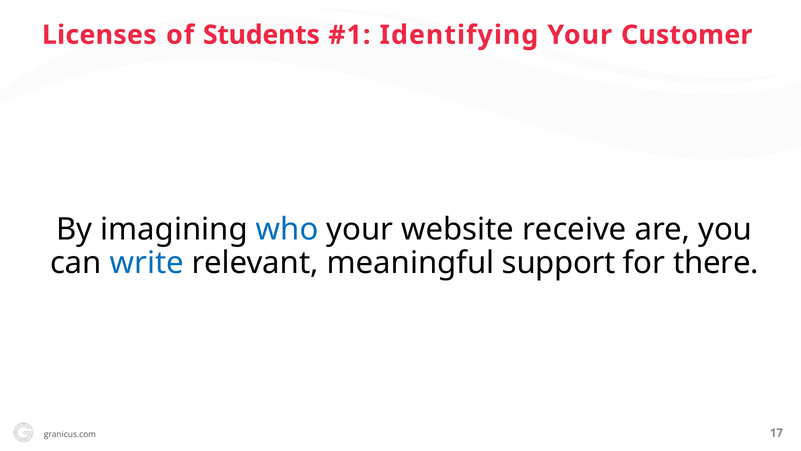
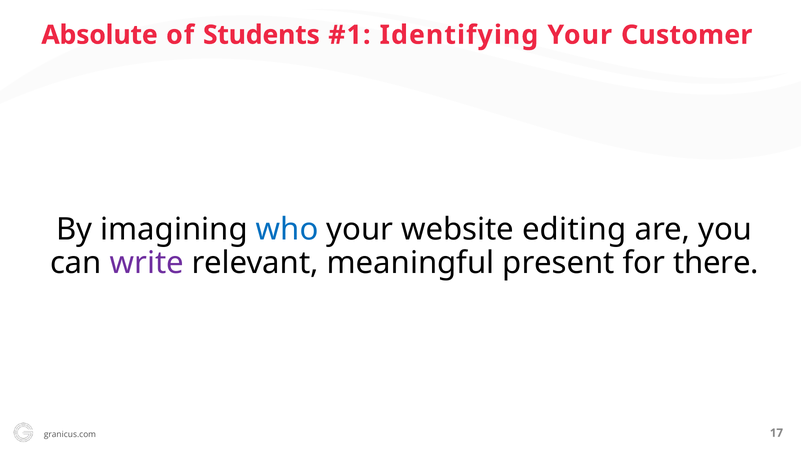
Licenses: Licenses -> Absolute (100, 35)
receive: receive -> editing (574, 229)
write colour: blue -> purple (147, 263)
support: support -> present (559, 263)
